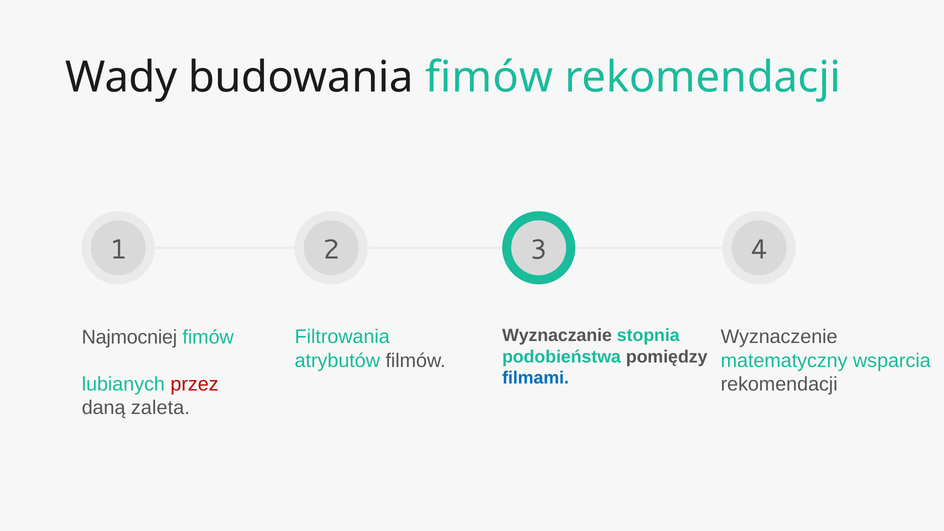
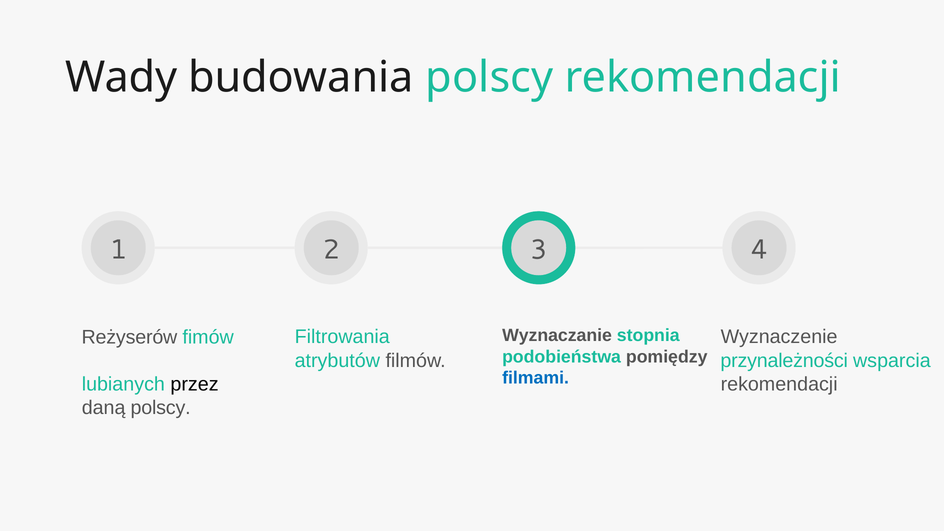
budowania fimów: fimów -> polscy (489, 78)
Najmocniej: Najmocniej -> Reżyserów (129, 337)
matematyczny: matematyczny -> przynależności (784, 361)
przez colour: red -> black (195, 384)
daną zaleta: zaleta -> polscy (161, 408)
